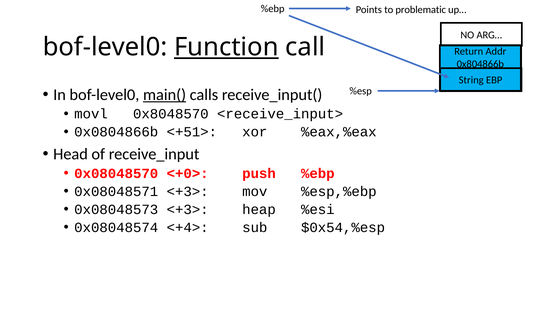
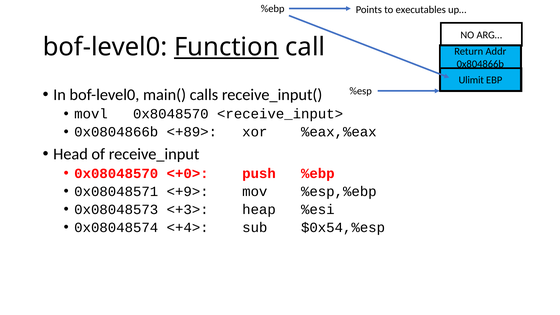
problematic: problematic -> executables (421, 10)
String: String -> Ulimit (471, 80)
main( underline: present -> none (165, 95)
<+51>: <+51> -> <+89> (192, 132)
0x08048571 <+3>: <+3> -> <+9> (188, 192)
